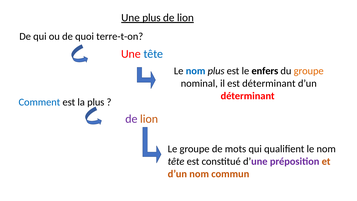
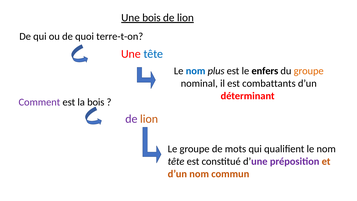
Une plus: plus -> bois (151, 18)
est déterminant: déterminant -> combattants (269, 83)
Comment colour: blue -> purple (39, 102)
la plus: plus -> bois (96, 102)
